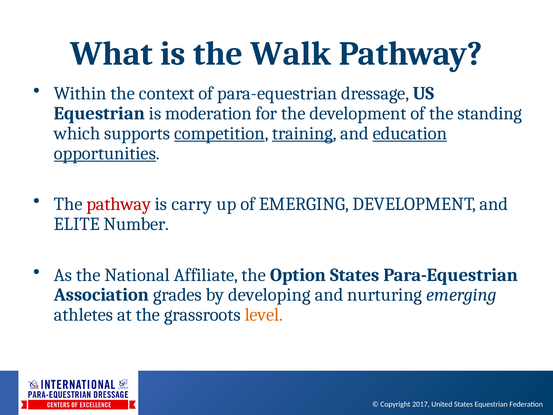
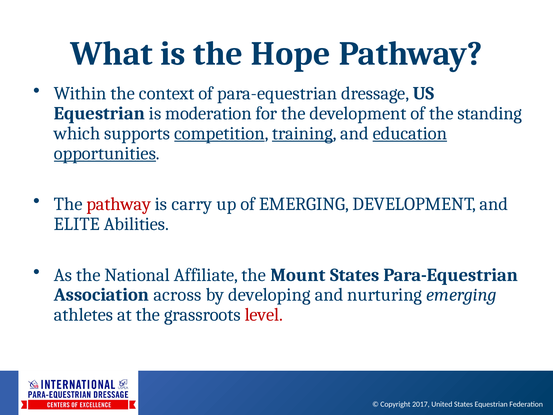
Walk: Walk -> Hope (291, 54)
Number: Number -> Abilities (136, 224)
Option: Option -> Mount (298, 275)
grades: grades -> across (177, 295)
level colour: orange -> red (264, 315)
